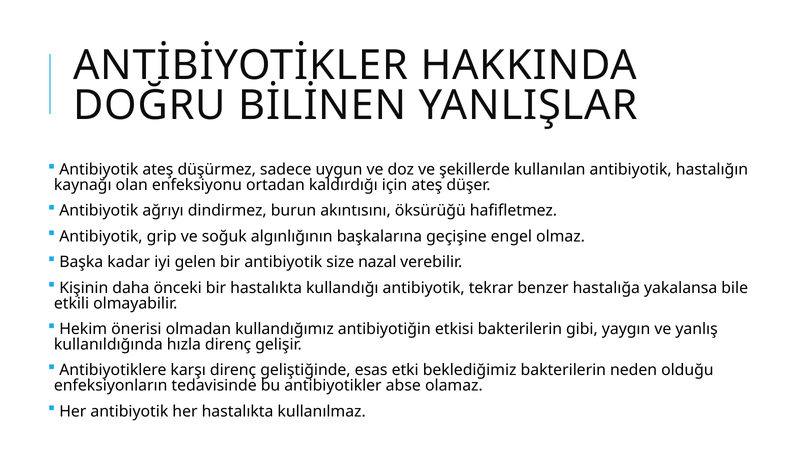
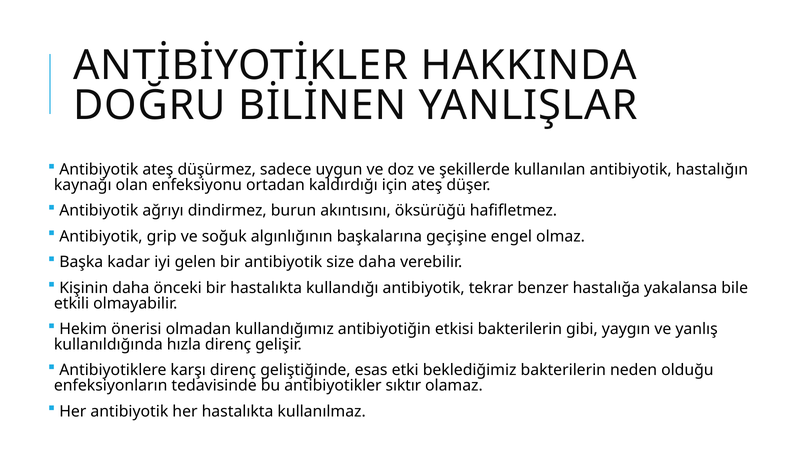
size nazal: nazal -> daha (377, 262)
abse: abse -> sıktır (403, 386)
